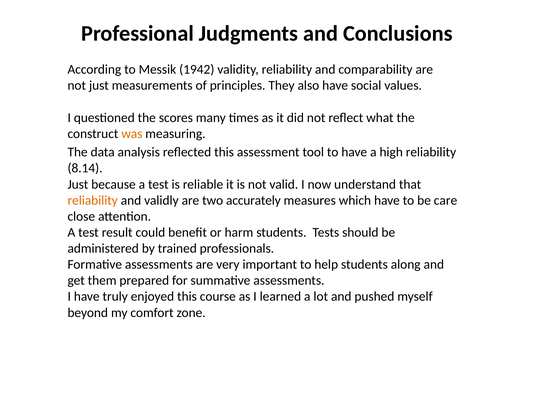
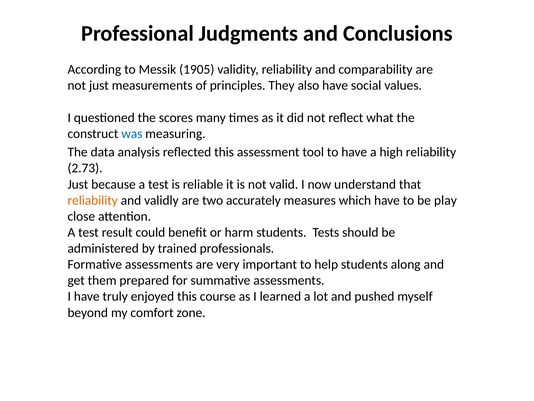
1942: 1942 -> 1905 (197, 69)
was colour: orange -> blue (132, 133)
8.14: 8.14 -> 2.73 (85, 168)
care: care -> play (445, 200)
